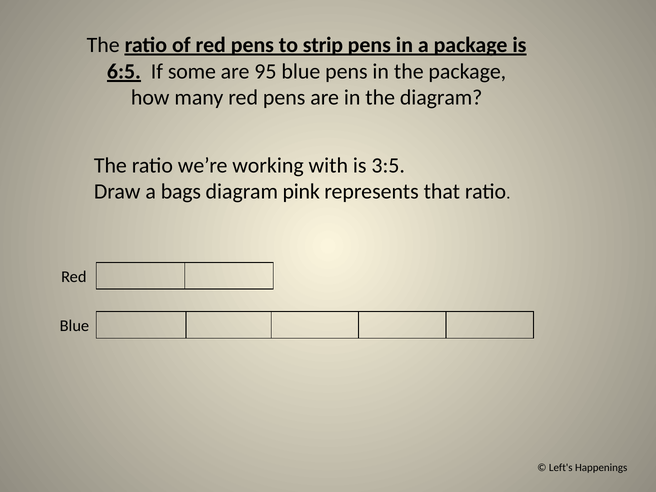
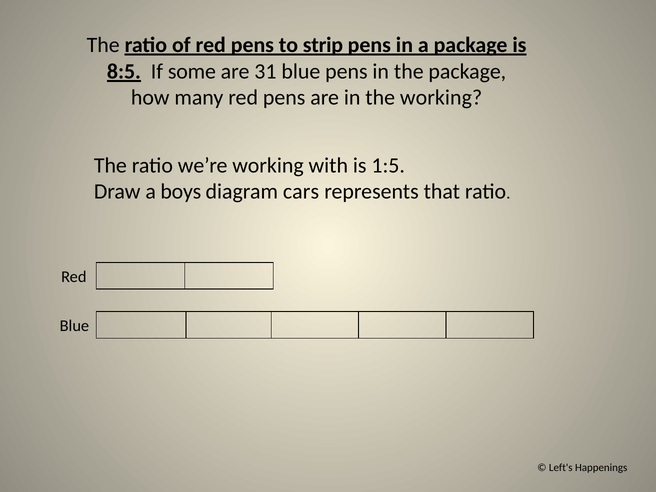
6:5: 6:5 -> 8:5 (124, 71)
95: 95 -> 31 (265, 71)
the diagram: diagram -> working (441, 98)
3:5: 3:5 -> 1:5 (388, 165)
bags: bags -> boys (181, 192)
pink: pink -> cars (301, 192)
